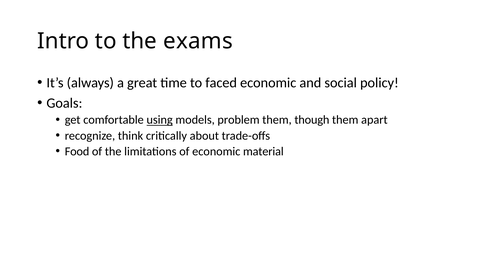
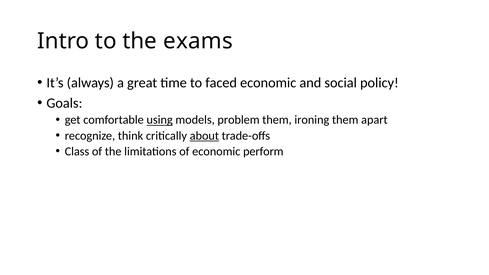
though: though -> ironing (312, 120)
about underline: none -> present (204, 136)
Food: Food -> Class (77, 151)
material: material -> perform (263, 151)
